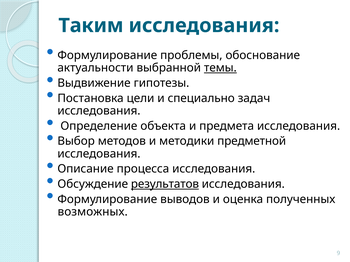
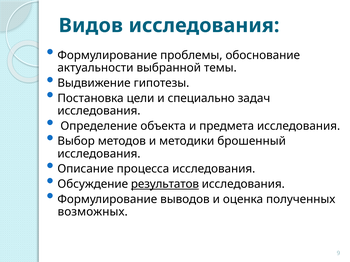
Таким: Таким -> Видов (91, 26)
темы underline: present -> none (220, 68)
предметной: предметной -> брошенный (252, 141)
